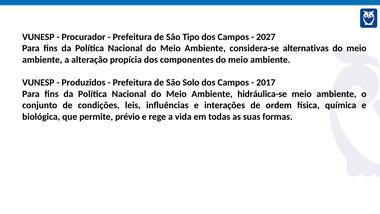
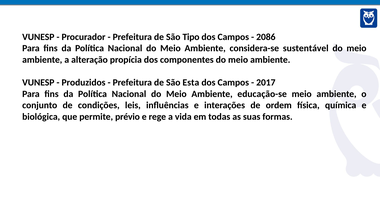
2027: 2027 -> 2086 (266, 37)
alternativas: alternativas -> sustentável (306, 48)
Solo: Solo -> Esta (191, 82)
hidráulica-se: hidráulica-se -> educação-se (262, 94)
